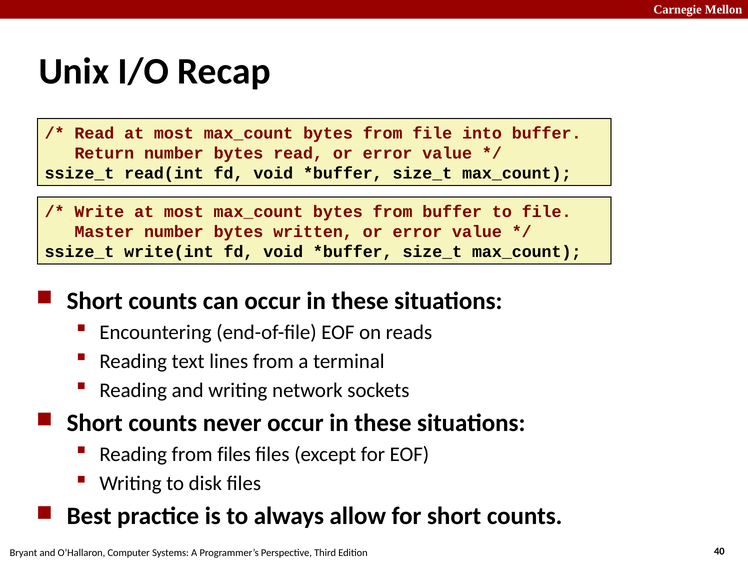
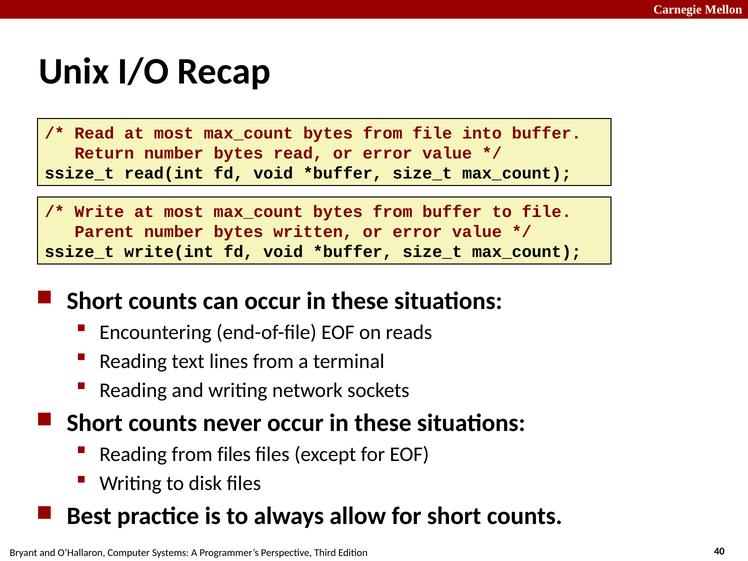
Master: Master -> Parent (104, 232)
